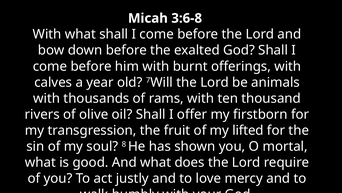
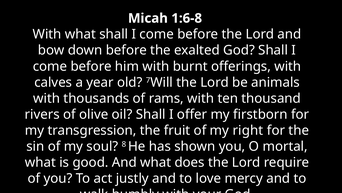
3:6-8: 3:6-8 -> 1:6-8 (187, 18)
lifted: lifted -> right (248, 130)
